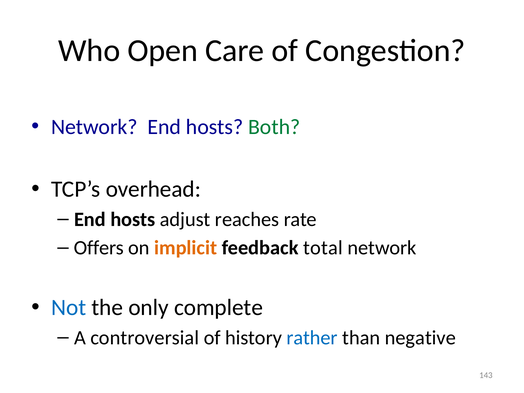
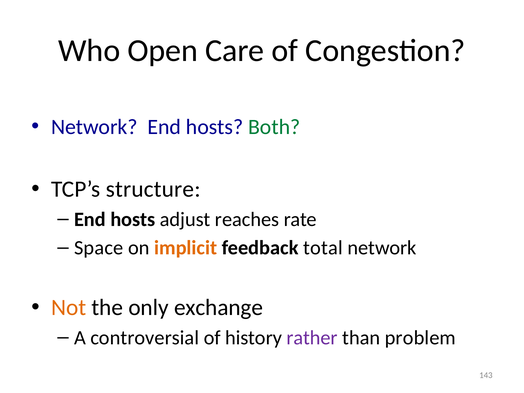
overhead: overhead -> structure (153, 189)
Offers: Offers -> Space (99, 248)
Not colour: blue -> orange (69, 308)
complete: complete -> exchange (219, 308)
rather colour: blue -> purple (312, 338)
negative: negative -> problem (420, 338)
